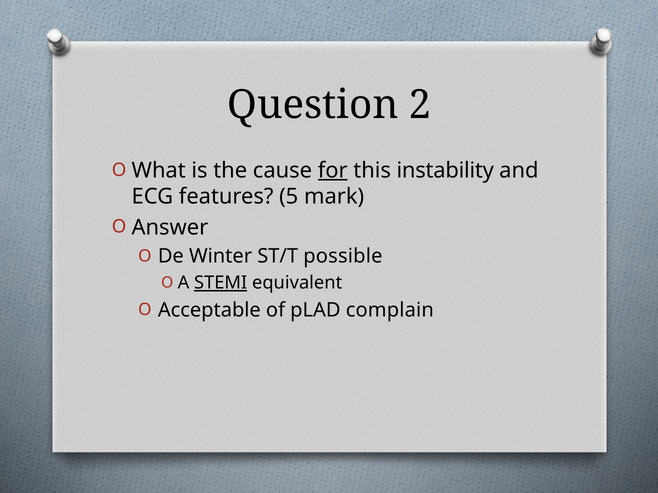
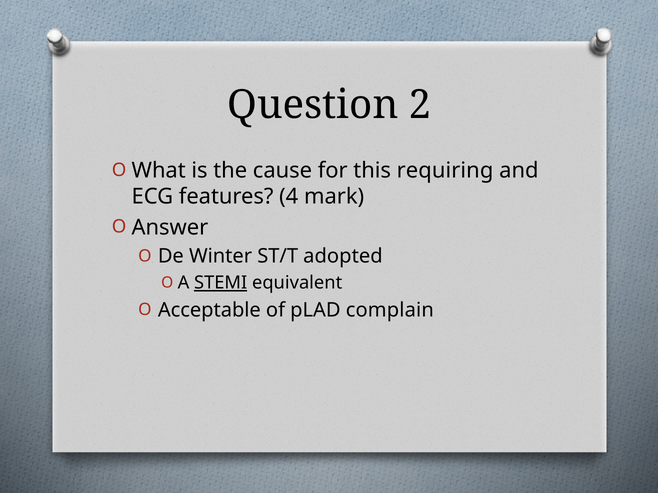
for underline: present -> none (333, 170)
instability: instability -> requiring (445, 170)
5: 5 -> 4 (289, 197)
possible: possible -> adopted (343, 257)
